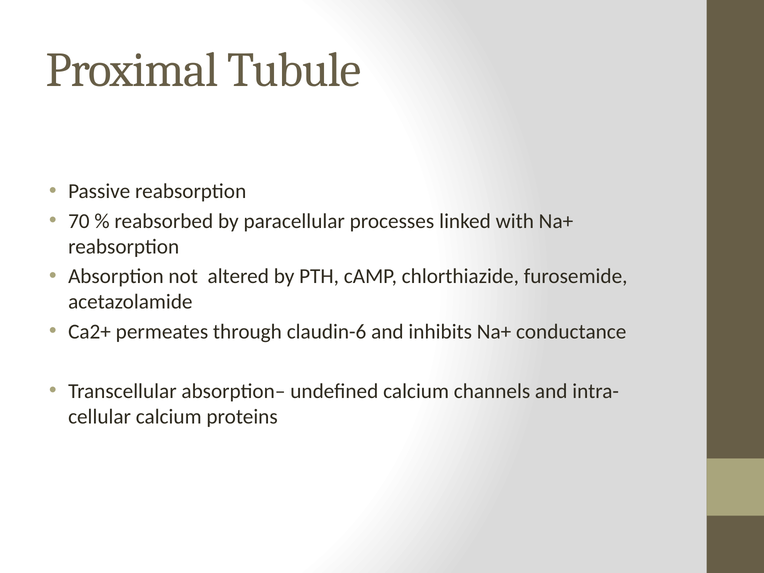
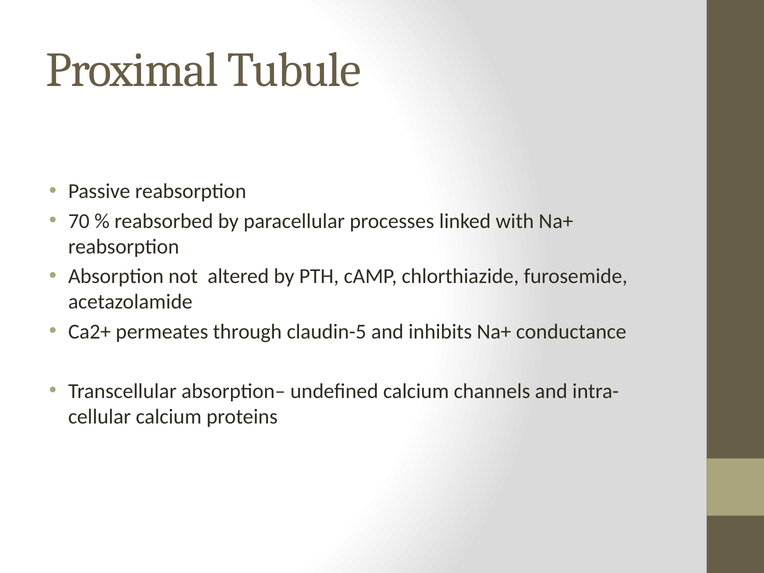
claudin-6: claudin-6 -> claudin-5 (327, 332)
